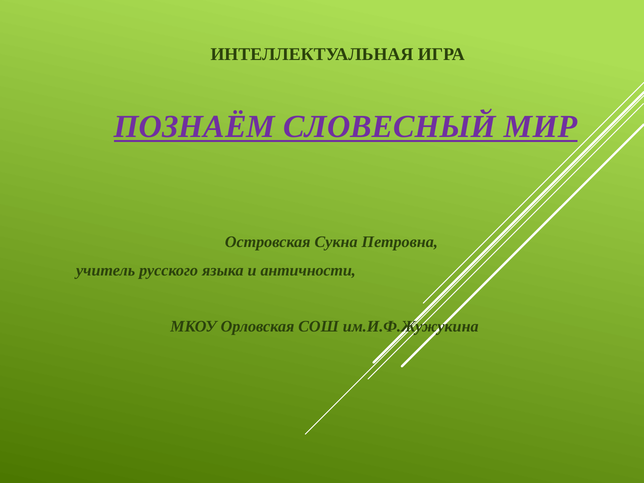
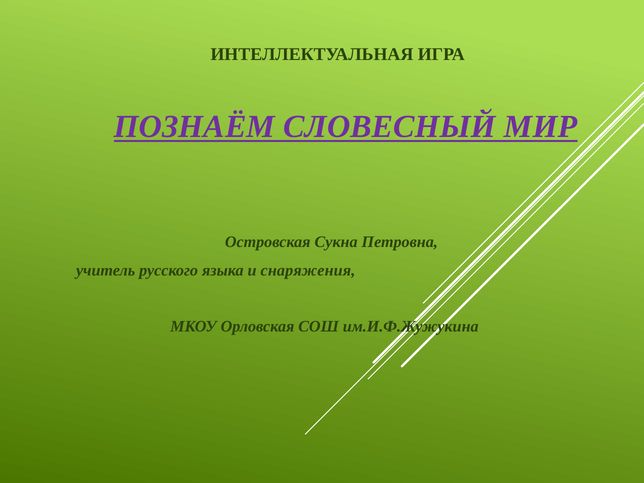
античности: античности -> снаряжения (308, 270)
